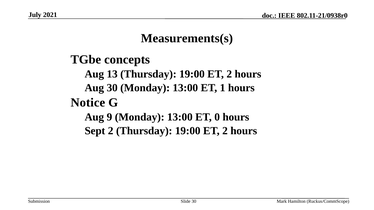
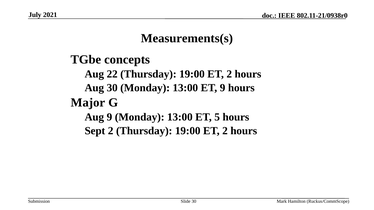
13: 13 -> 22 (112, 74)
ET 1: 1 -> 9 (223, 88)
Notice: Notice -> Major (88, 103)
0: 0 -> 5 (217, 117)
